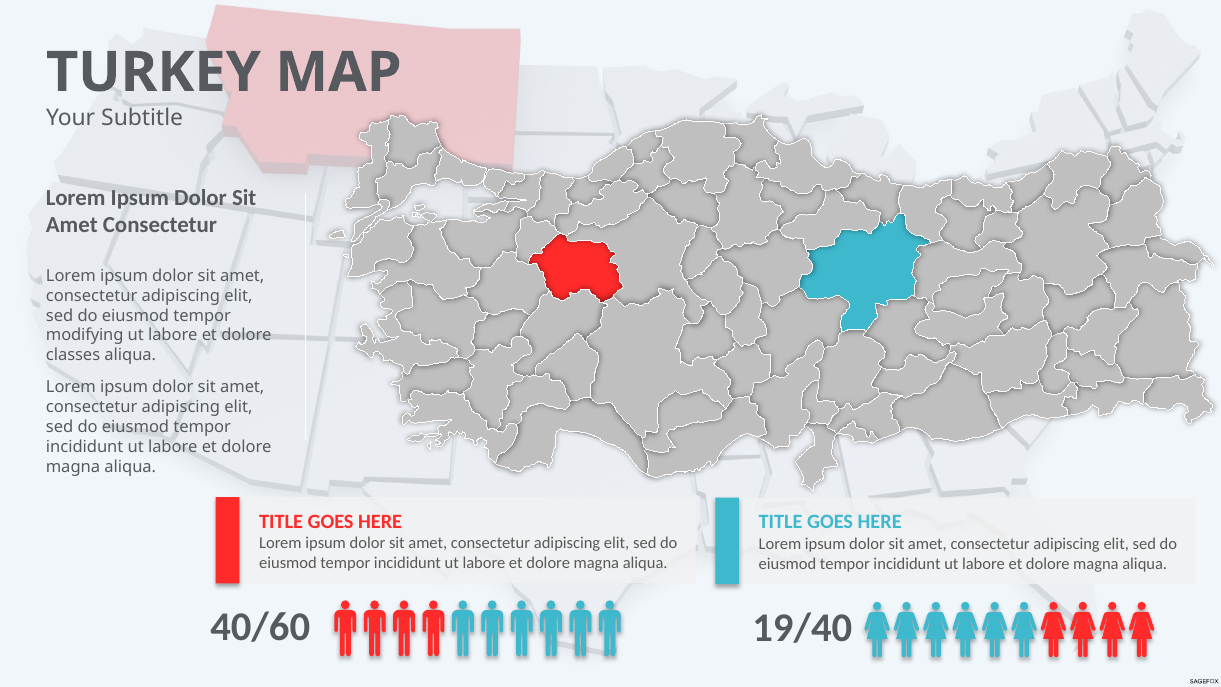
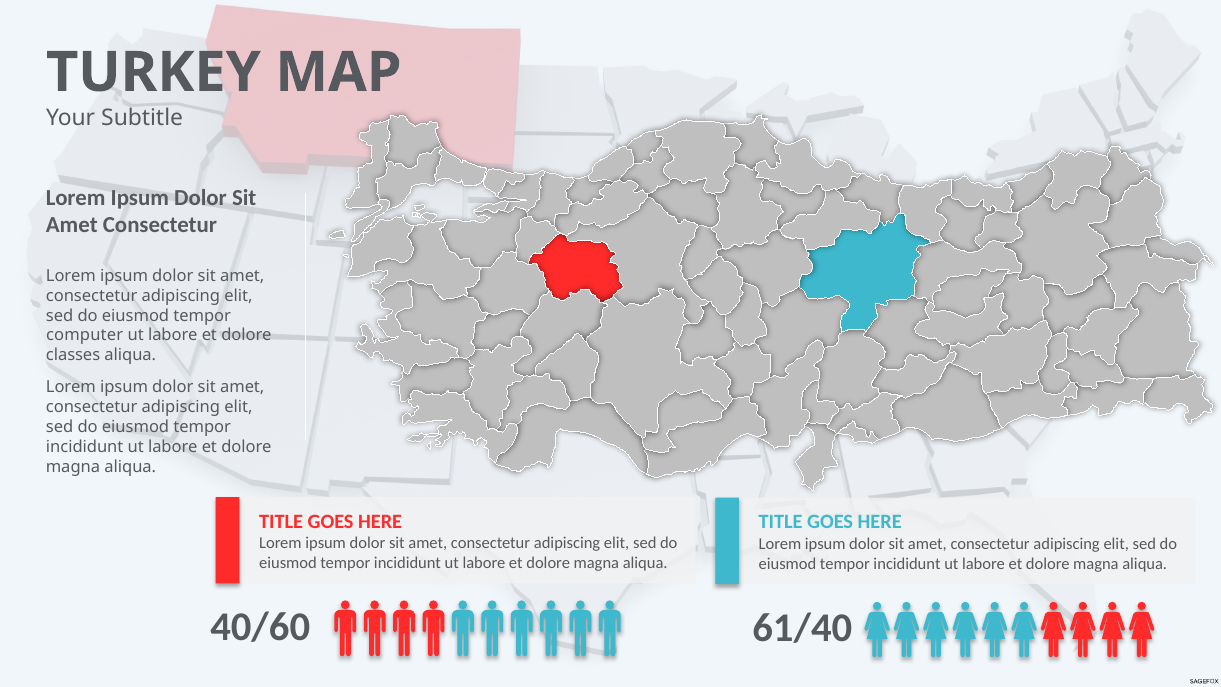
modifying: modifying -> computer (85, 335)
19/40: 19/40 -> 61/40 (802, 628)
